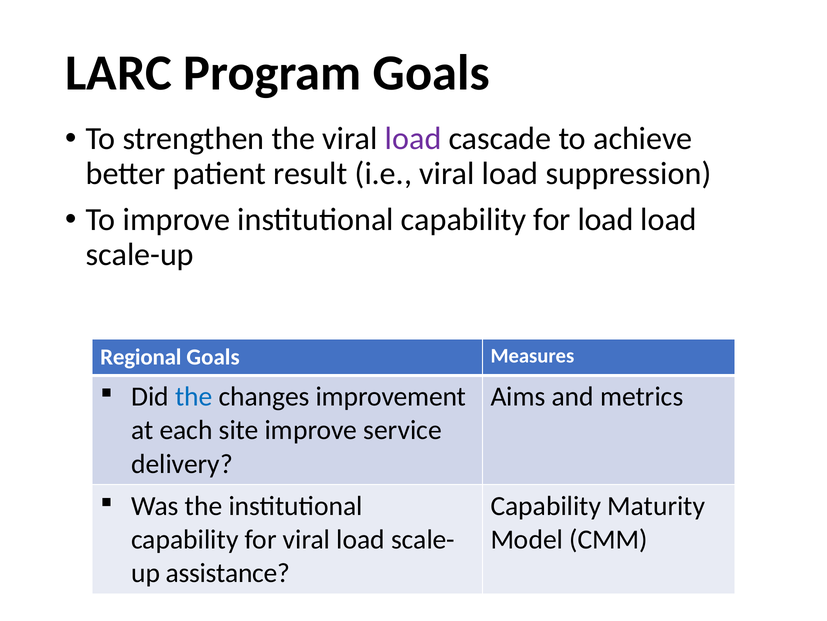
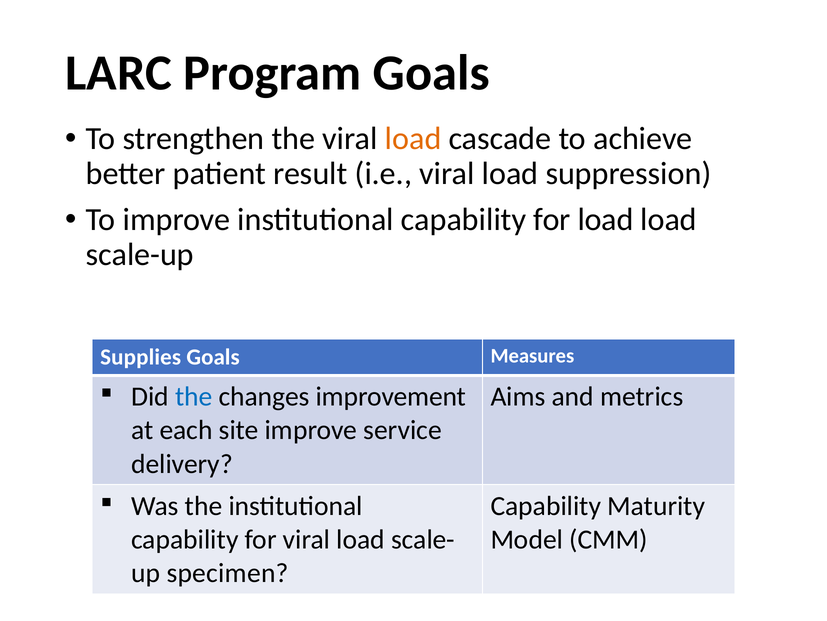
load colour: purple -> orange (413, 139)
Regional: Regional -> Supplies (141, 357)
assistance: assistance -> specimen (228, 573)
